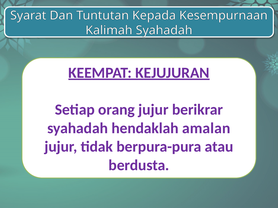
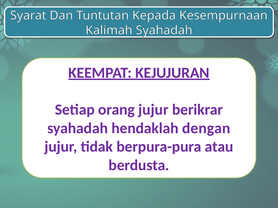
amalan: amalan -> dengan (206, 128)
